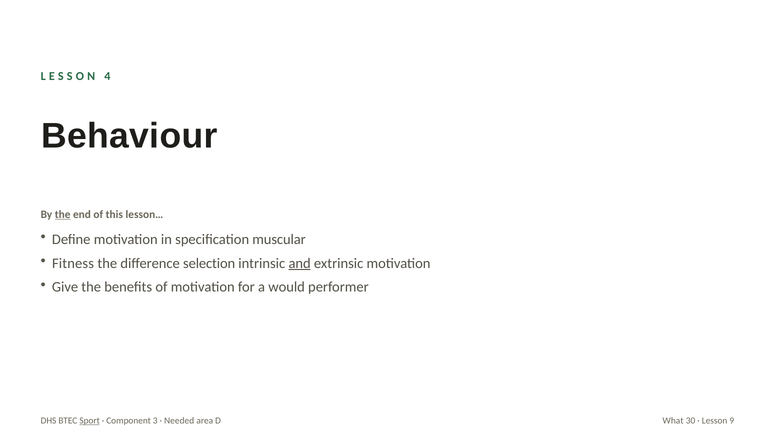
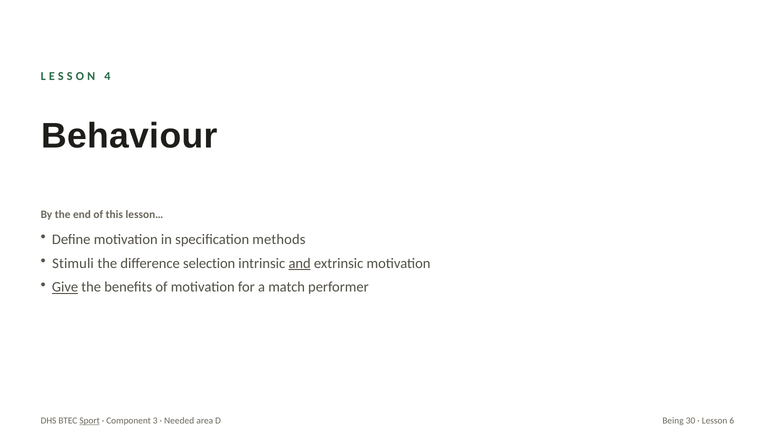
the underline: present -> none (63, 214)
muscular: muscular -> methods (279, 239)
Fitness: Fitness -> Stimuli (73, 263)
Give underline: none -> present (65, 287)
would: would -> match (287, 287)
What: What -> Being (673, 421)
9: 9 -> 6 (732, 421)
